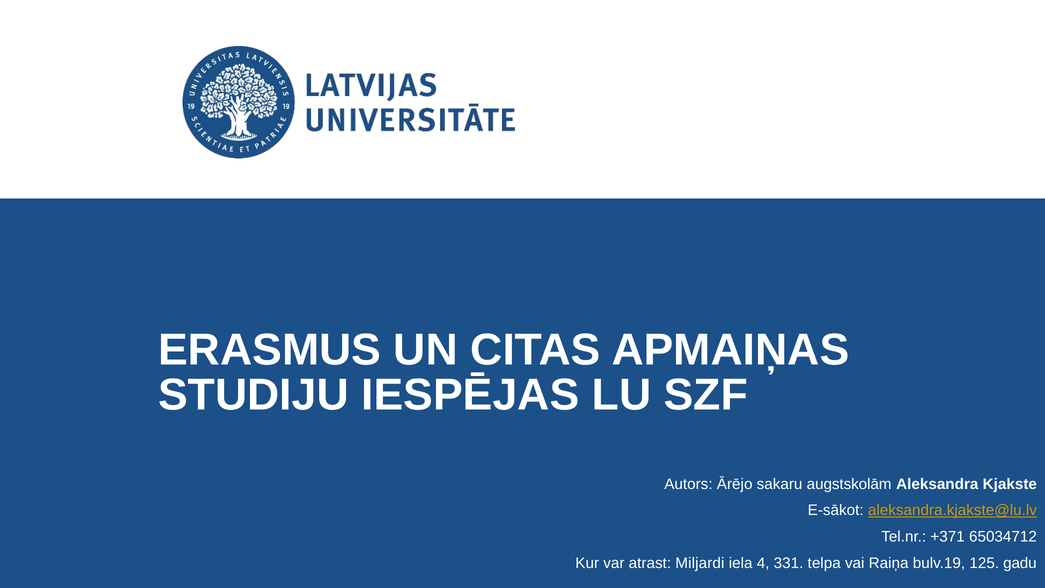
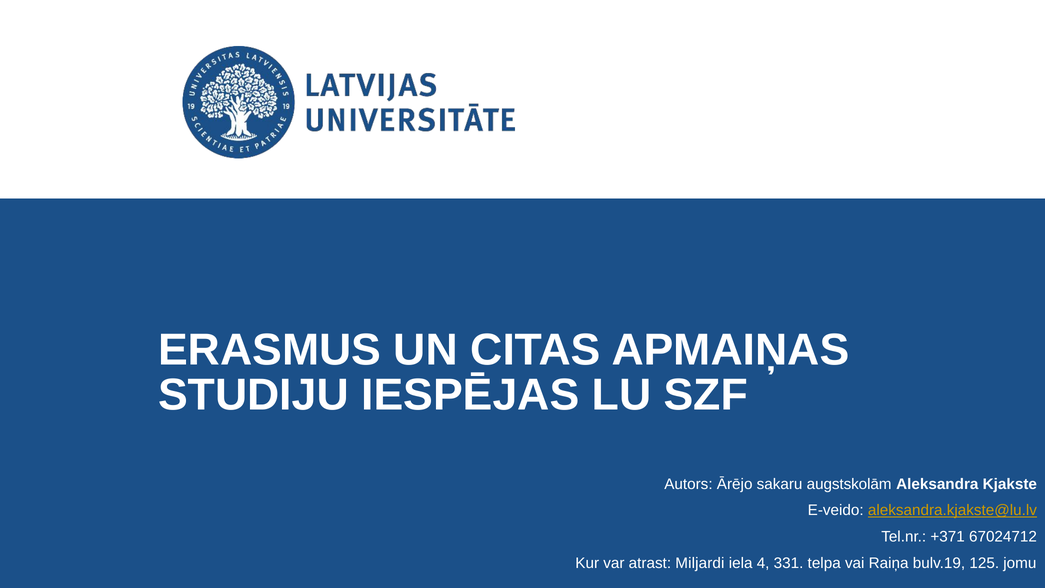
E-sākot: E-sākot -> E-veido (836, 510)
65034712: 65034712 -> 67024712 (1003, 537)
gadu: gadu -> jomu (1020, 563)
